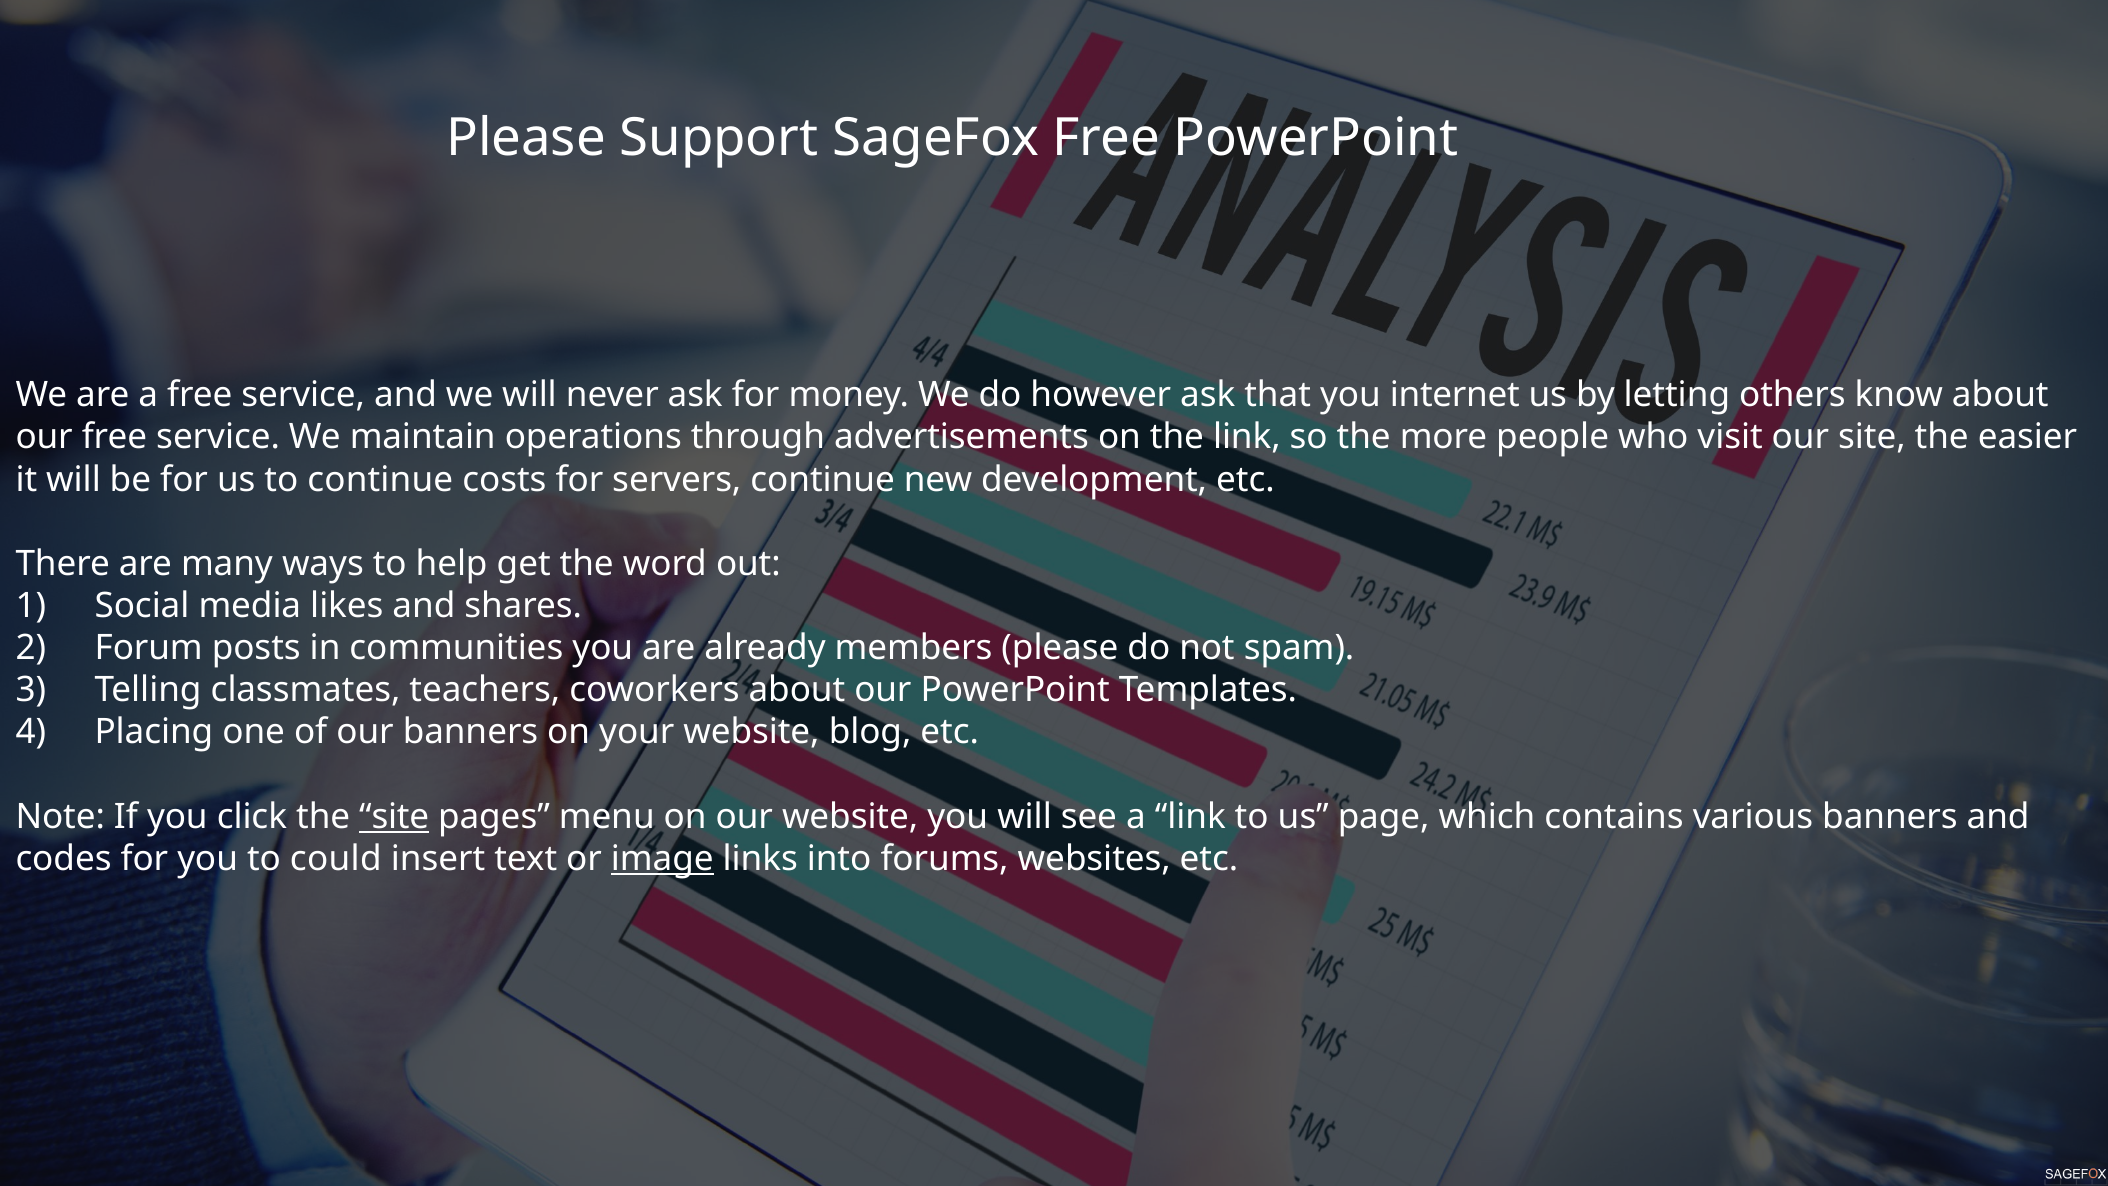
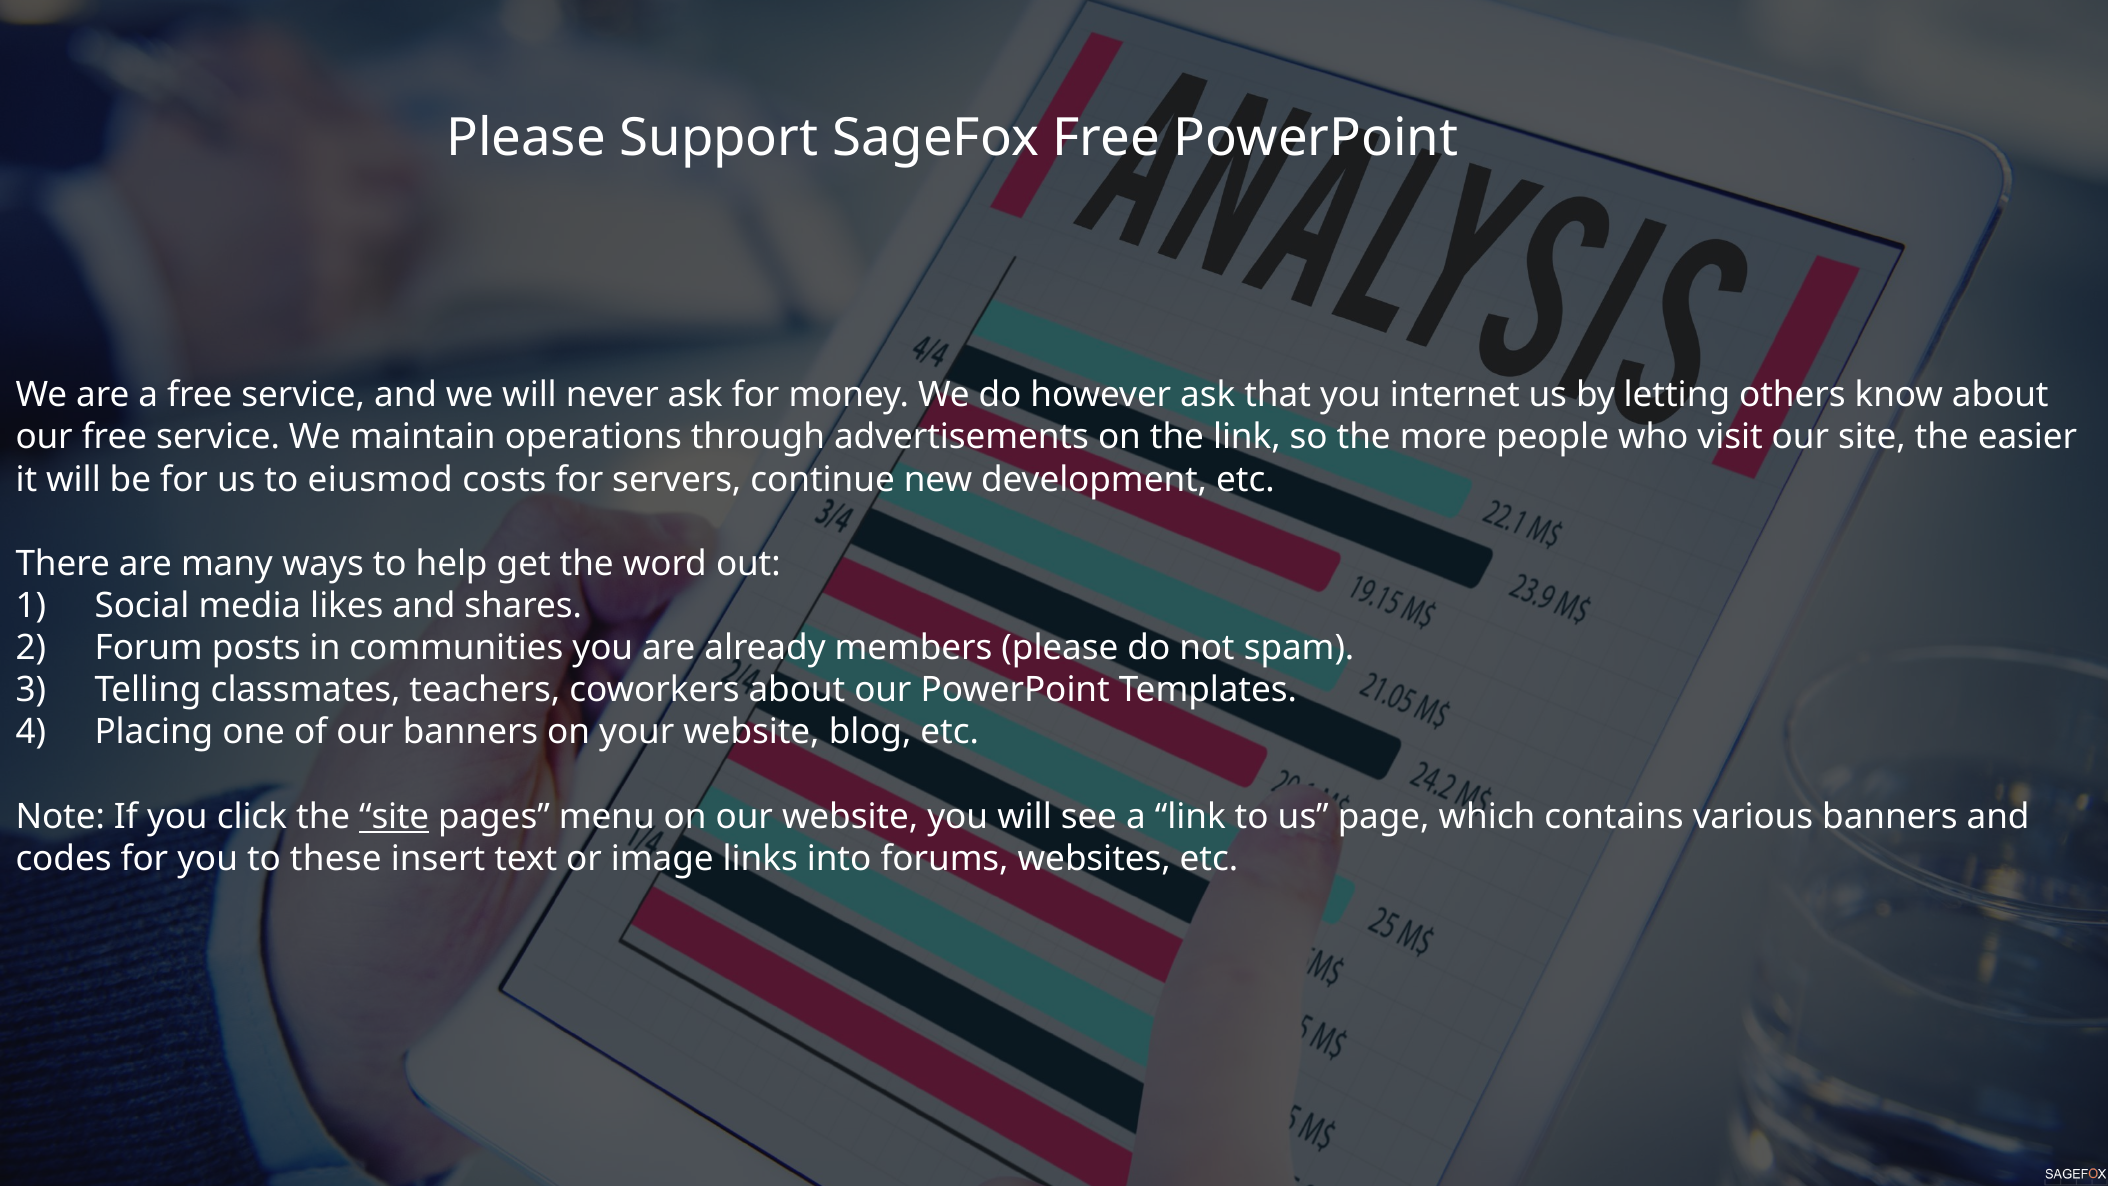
to continue: continue -> eiusmod (380, 479)
could: could -> these (336, 859)
image underline: present -> none (662, 859)
